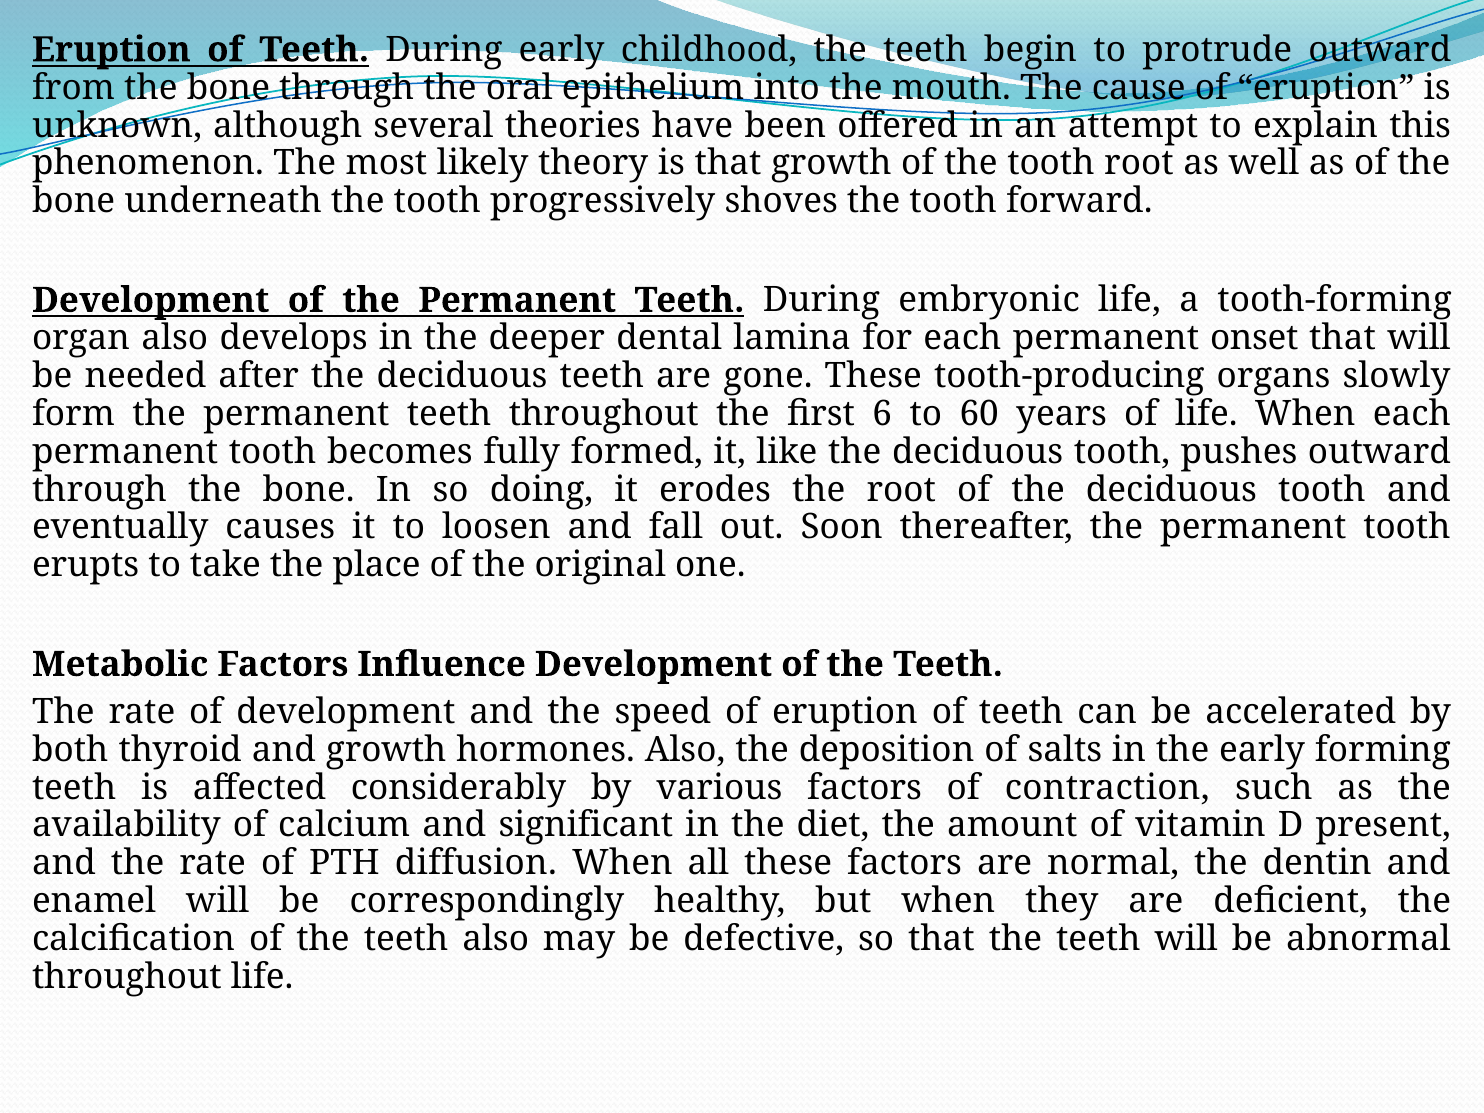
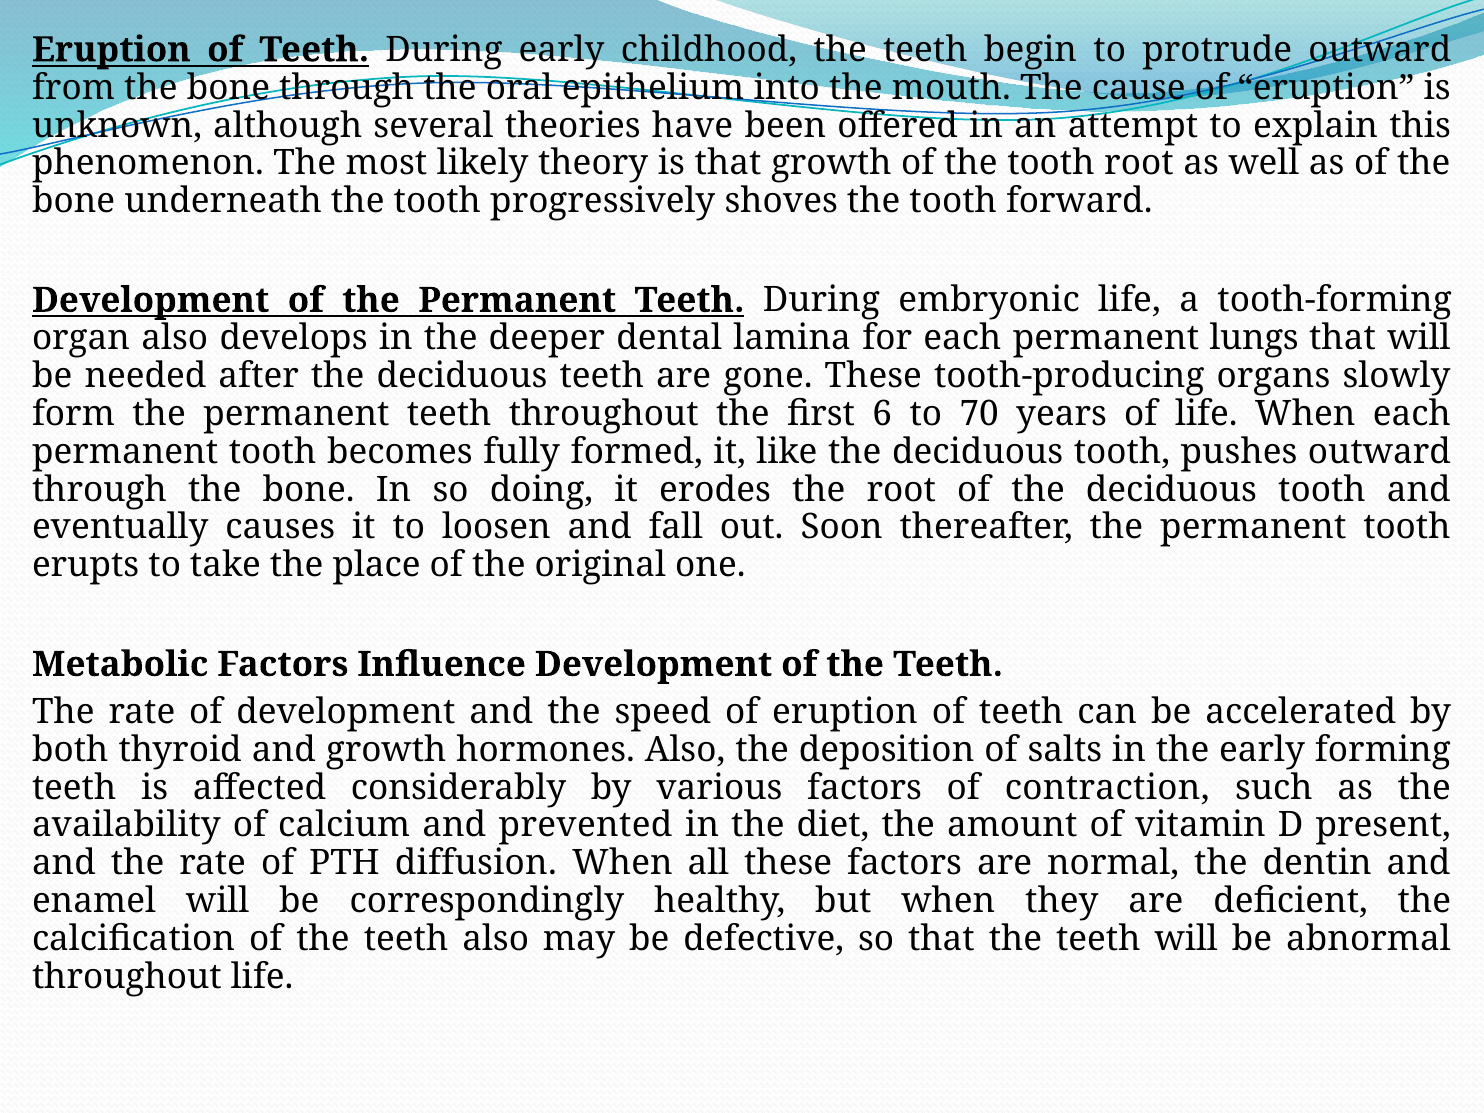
onset: onset -> lungs (1254, 338)
60: 60 -> 70 (979, 414)
significant: significant -> prevented (586, 825)
